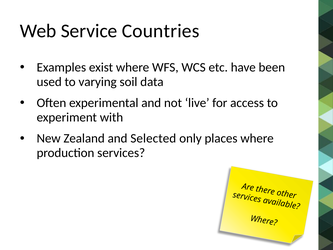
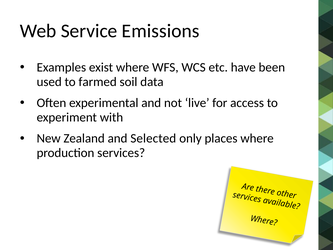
Countries: Countries -> Emissions (161, 31)
varying: varying -> farmed (98, 82)
